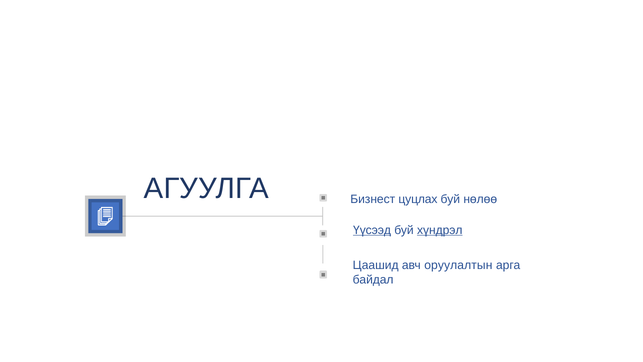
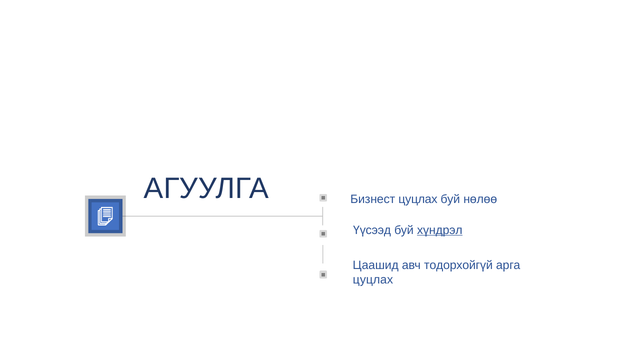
Үүсээд underline: present -> none (372, 230)
оруулалтын: оруулалтын -> тодорхойгүй (458, 265)
байдал: байдал -> цуцлах (373, 279)
